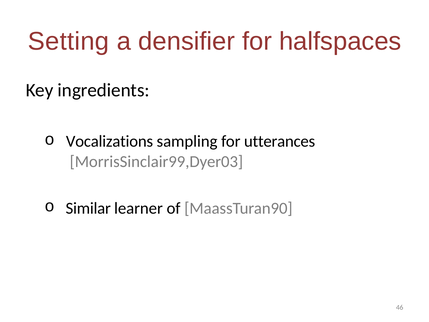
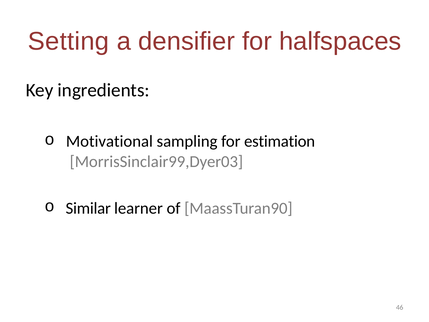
Vocalizations: Vocalizations -> Motivational (109, 141)
utterances: utterances -> estimation (280, 141)
